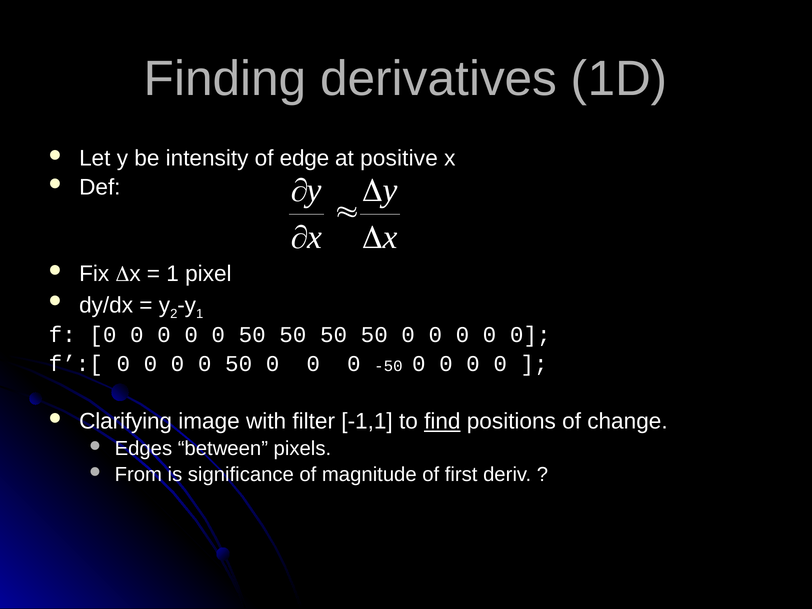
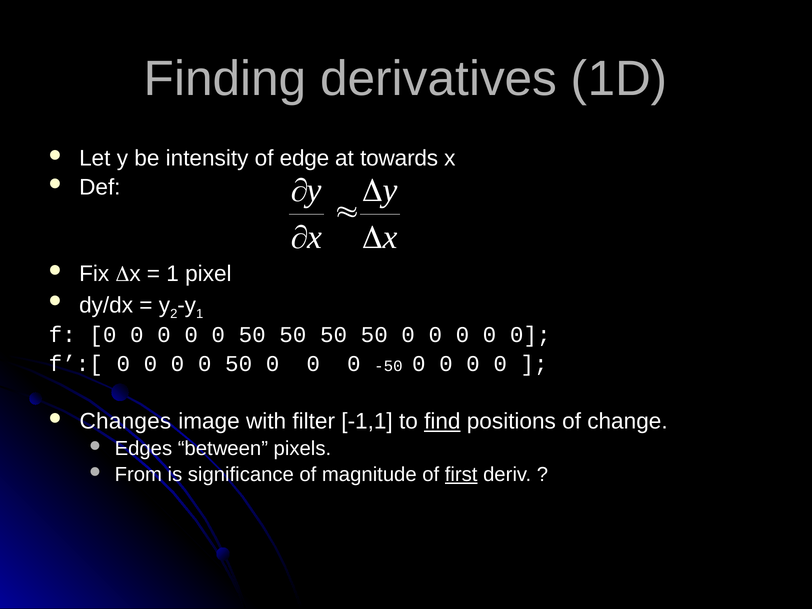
positive: positive -> towards (399, 158)
Clarifying: Clarifying -> Changes (125, 421)
first underline: none -> present (461, 475)
